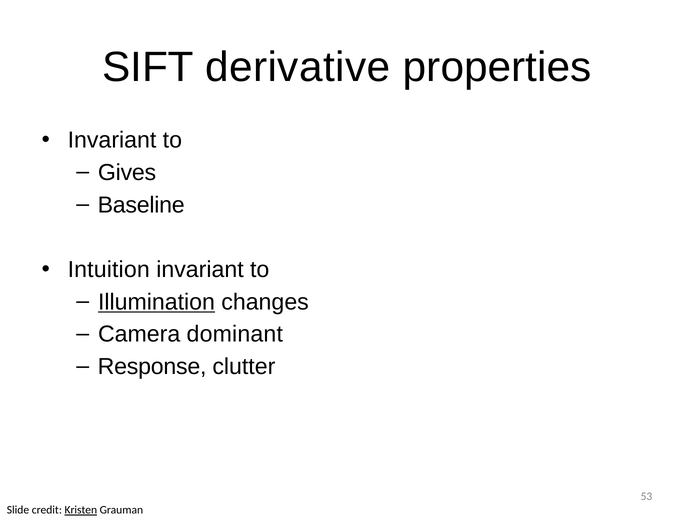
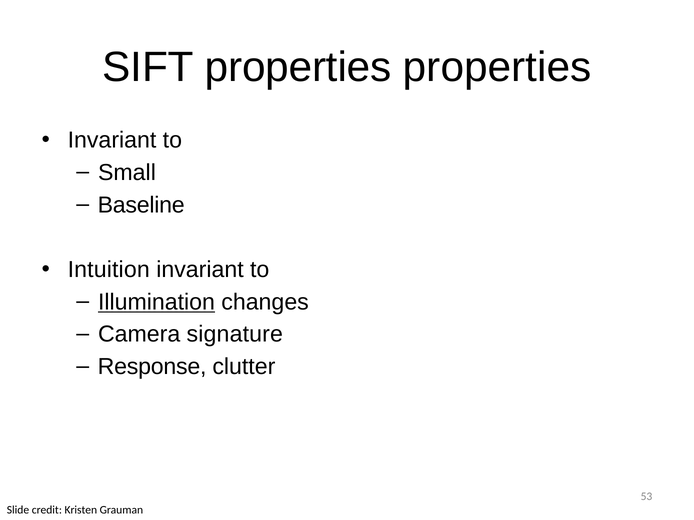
SIFT derivative: derivative -> properties (298, 67)
Gives: Gives -> Small (127, 173)
dominant: dominant -> signature (235, 335)
Kristen underline: present -> none (81, 511)
